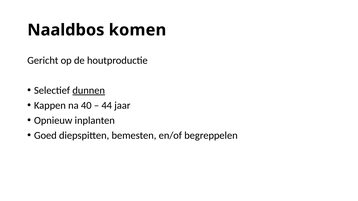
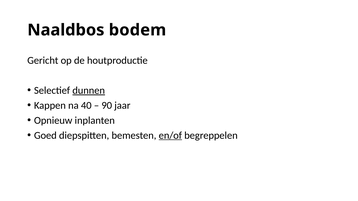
komen: komen -> bodem (137, 30)
44: 44 -> 90 (107, 106)
en/of underline: none -> present (170, 136)
